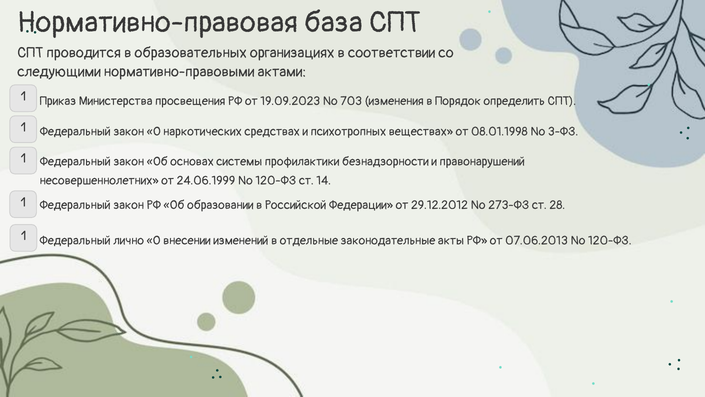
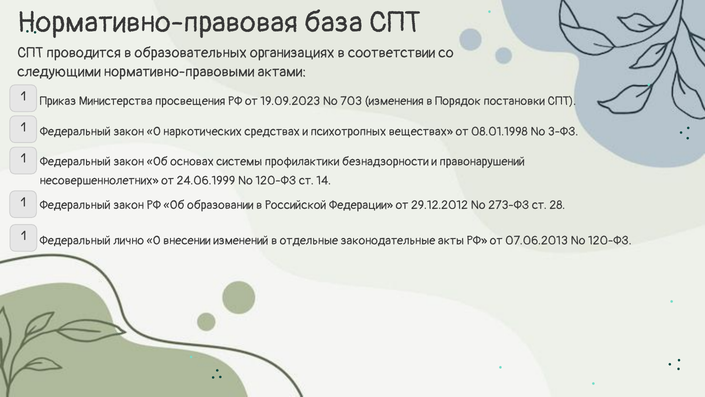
определить: определить -> постановки (514, 101)
